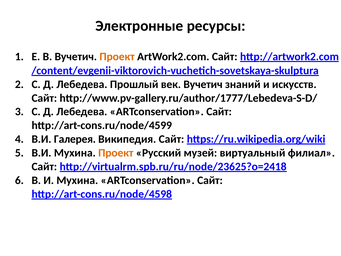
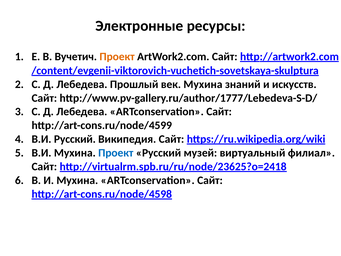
век Вучетич: Вучетич -> Мухина (203, 84)
В.И Галерея: Галерея -> Русский (75, 139)
Проект colour: orange -> blue (116, 153)
